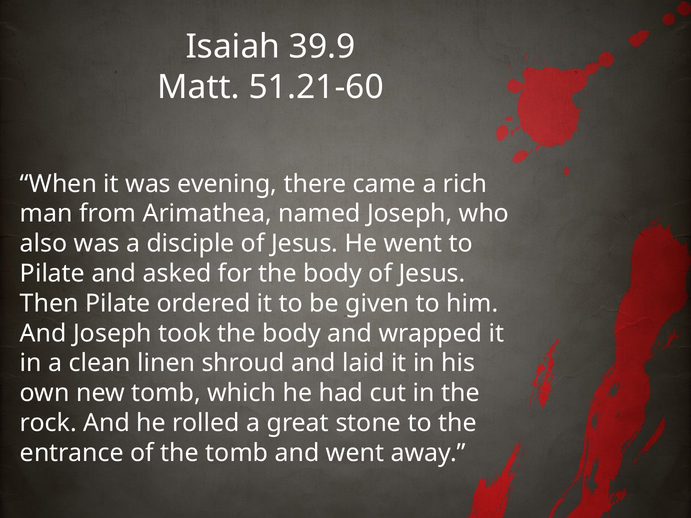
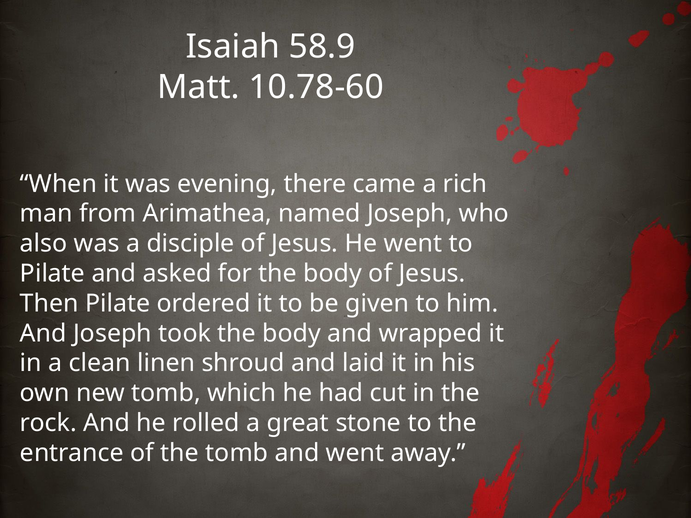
39.9: 39.9 -> 58.9 (322, 47)
51.21-60: 51.21-60 -> 10.78-60 (316, 87)
